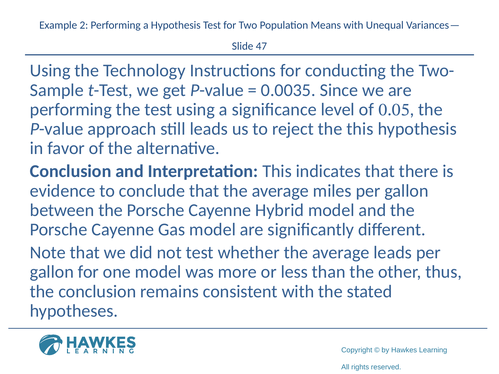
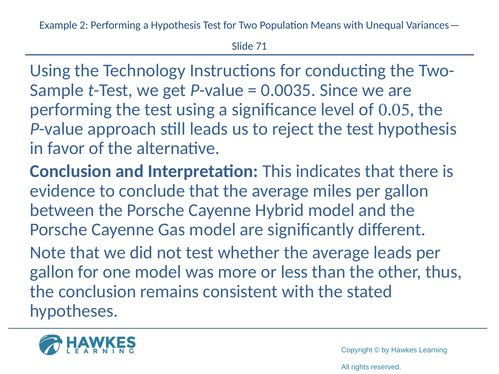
47: 47 -> 71 (261, 46)
reject the this: this -> test (360, 129)
